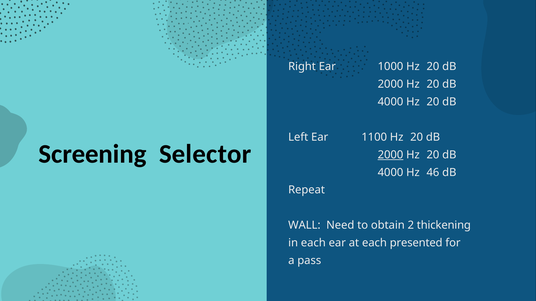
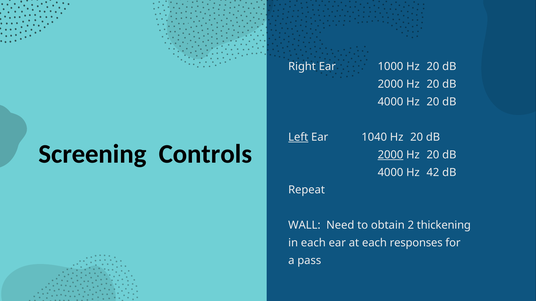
Left underline: none -> present (298, 137)
1100: 1100 -> 1040 (374, 137)
Selector: Selector -> Controls (205, 154)
46: 46 -> 42 (433, 173)
presented: presented -> responses (416, 243)
